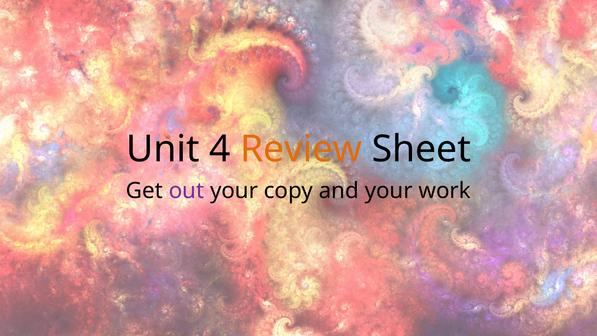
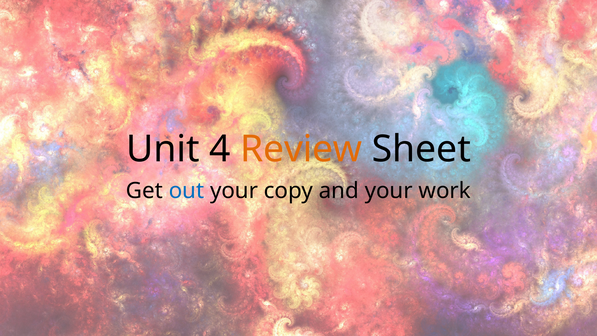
out colour: purple -> blue (186, 191)
